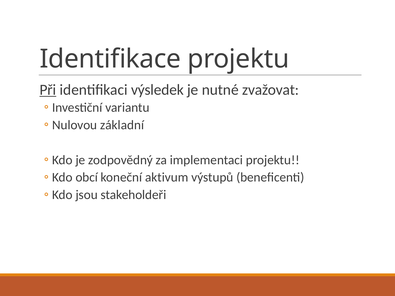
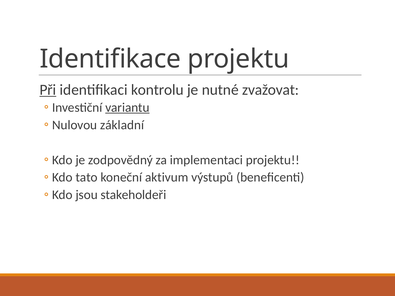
výsledek: výsledek -> kontrolu (157, 90)
variantu underline: none -> present (127, 108)
obcí: obcí -> tato (87, 178)
